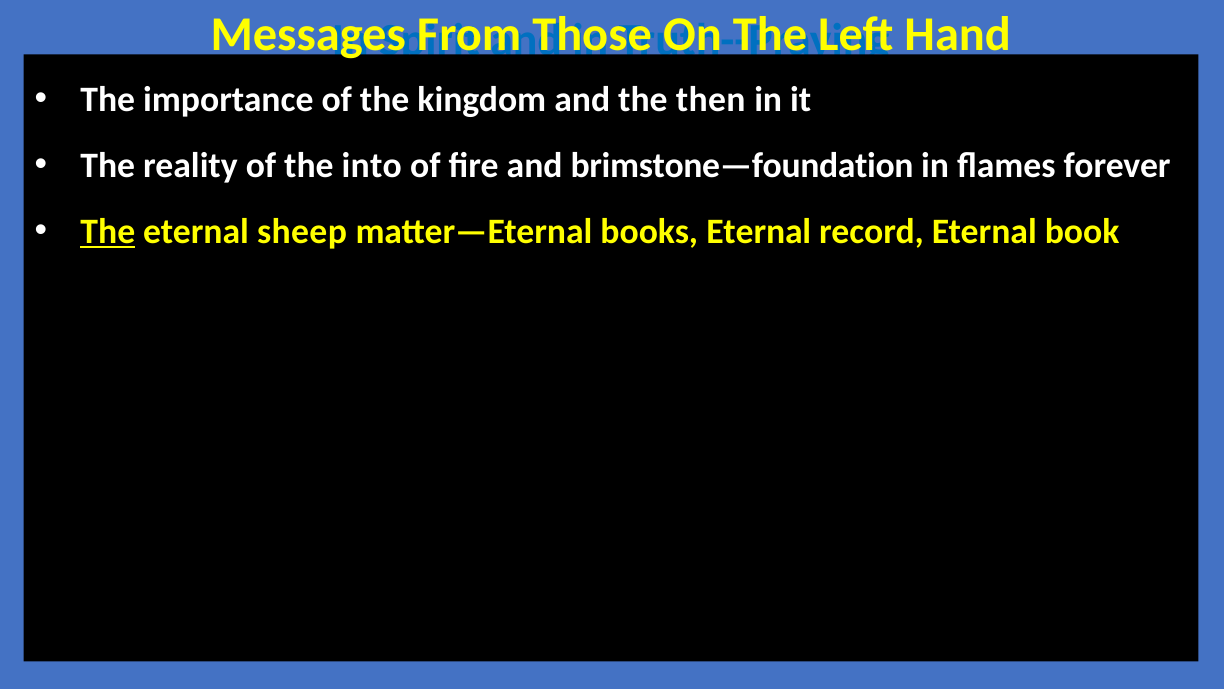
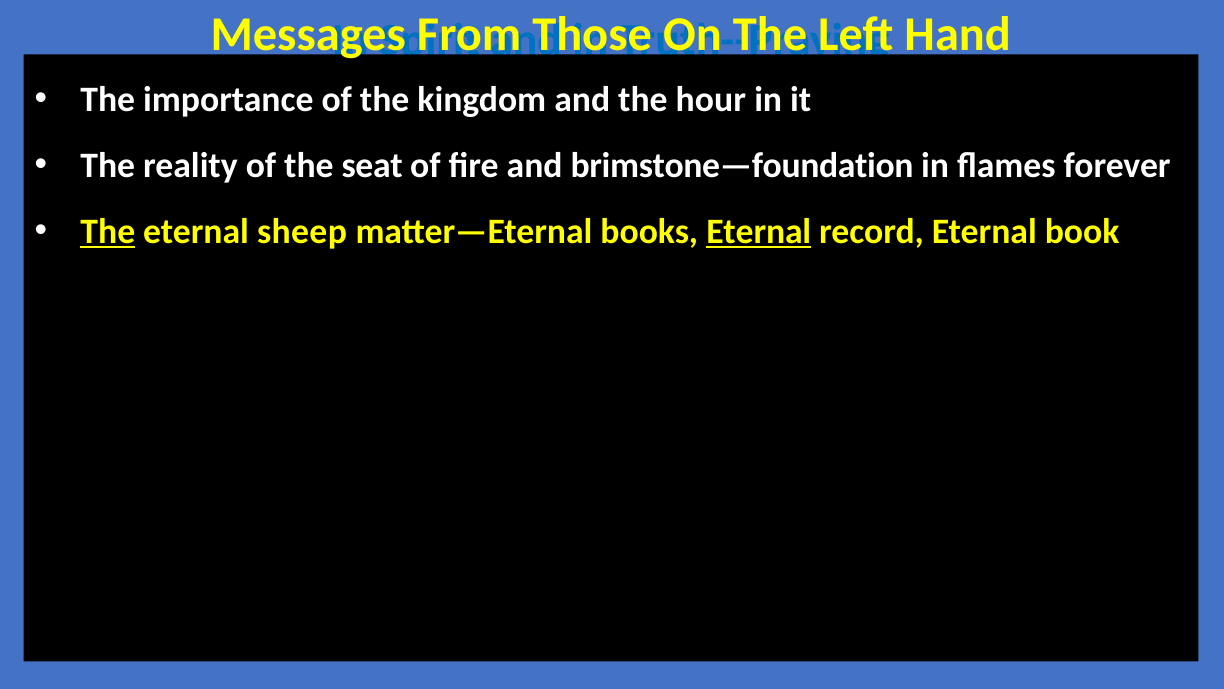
then: then -> hour (711, 100)
into: into -> seat (372, 166)
Eternal underline: none -> present (759, 231)
